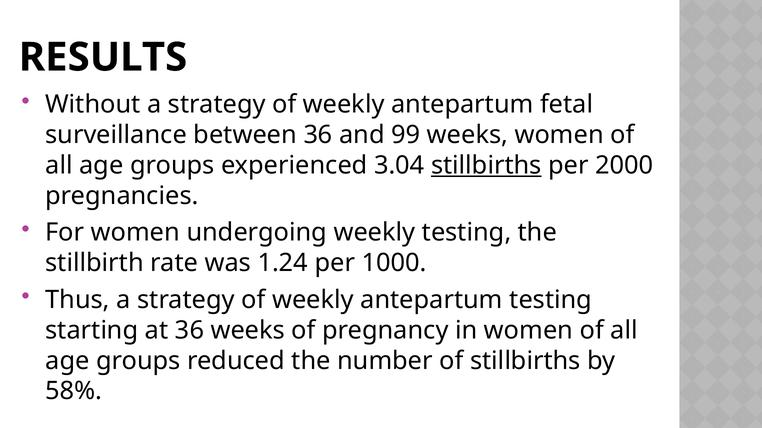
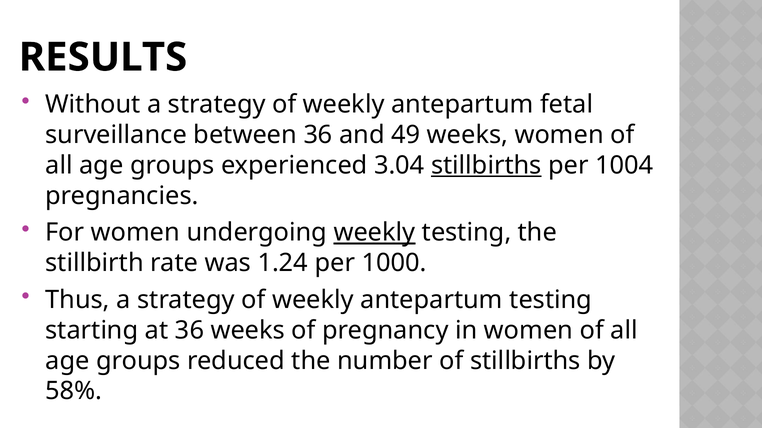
99: 99 -> 49 (406, 135)
2000: 2000 -> 1004 (624, 166)
weekly underline: none -> present (374, 233)
